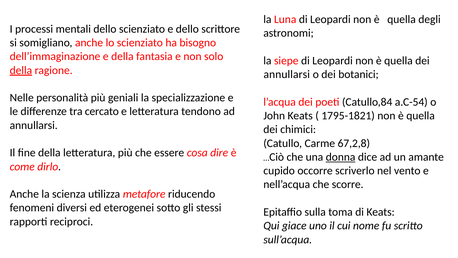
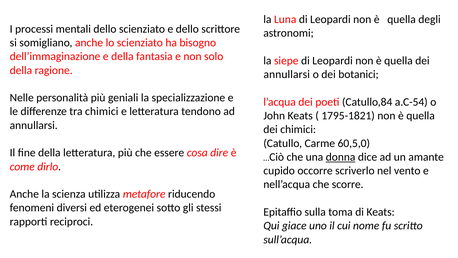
della underline: present -> none (21, 70)
tra cercato: cercato -> chimici (102, 111)
67,2,8: 67,2,8 -> 60,5,0 (354, 143)
